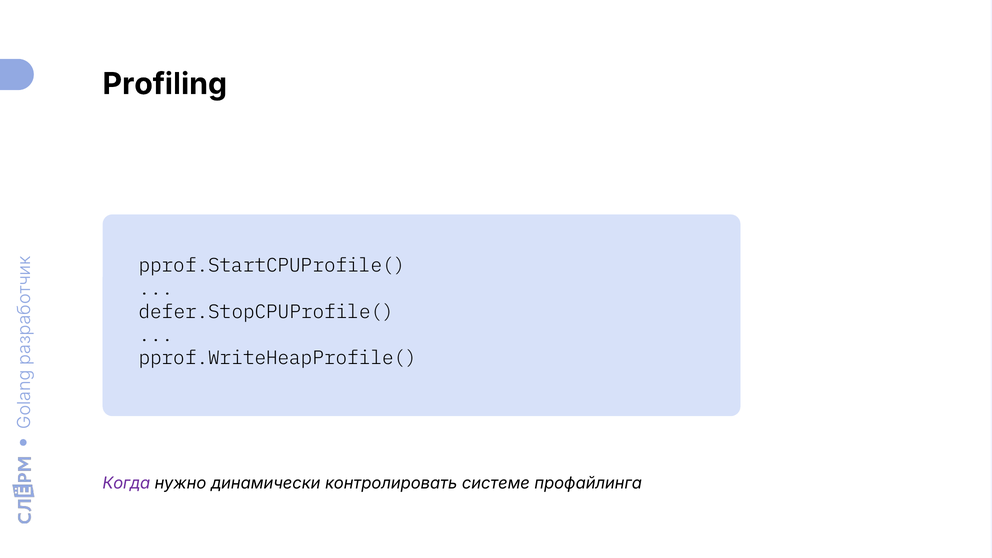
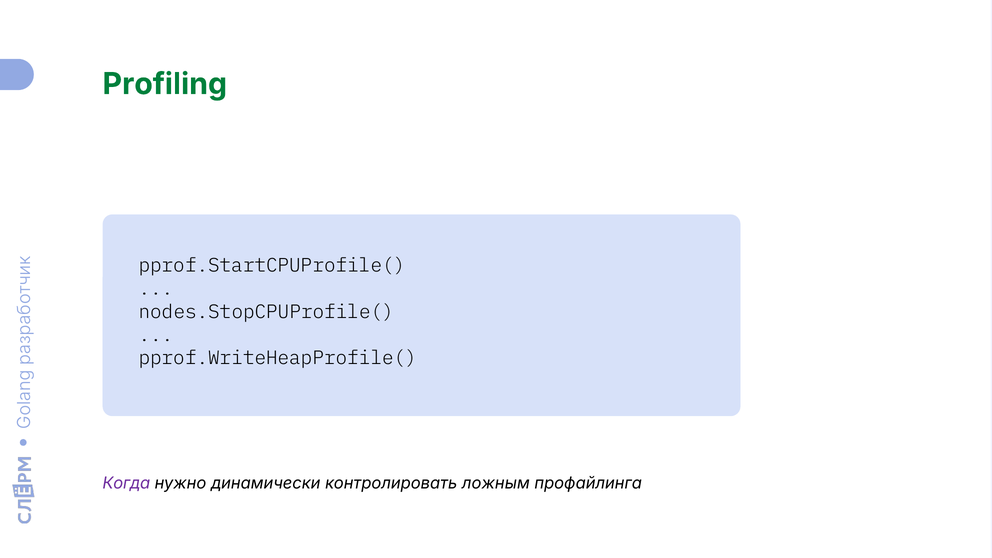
Profiling colour: black -> green (165, 84)
defer.StopCPUProfile(: defer.StopCPUProfile( -> nodes.StopCPUProfile( (266, 312)
системе: системе -> ложным (496, 484)
